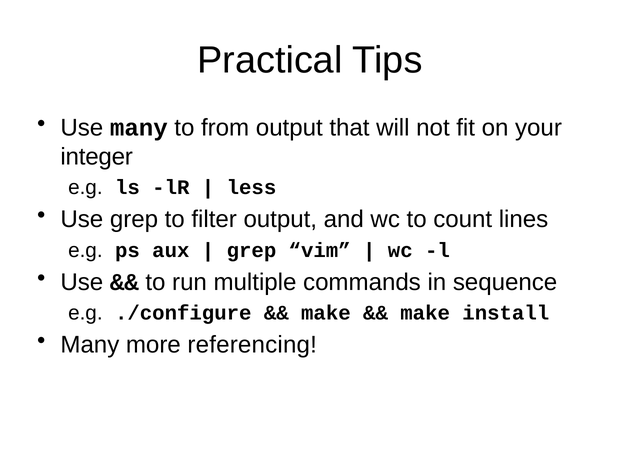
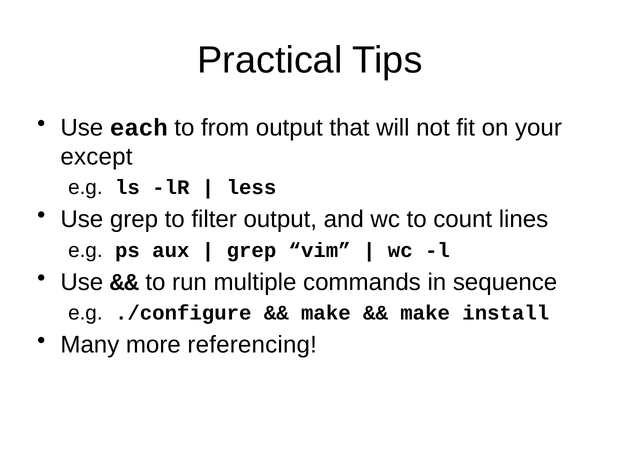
Use many: many -> each (139, 128)
integer: integer -> except (96, 157)
